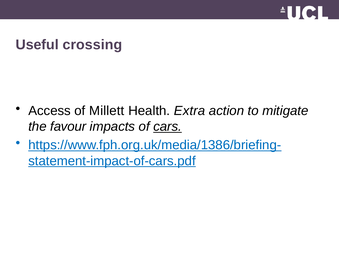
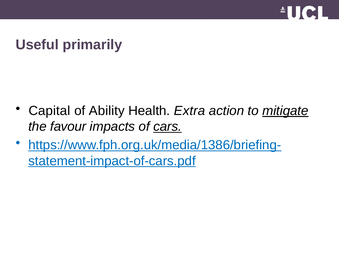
crossing: crossing -> primarily (92, 45)
Access: Access -> Capital (49, 111)
Millett: Millett -> Ability (107, 111)
mitigate underline: none -> present (285, 111)
